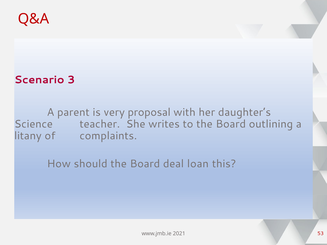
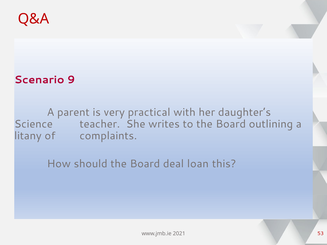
3: 3 -> 9 (71, 80)
proposal: proposal -> practical (149, 112)
